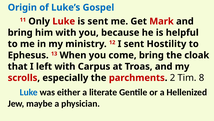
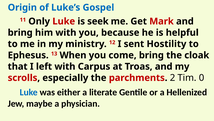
is sent: sent -> seek (98, 21)
8: 8 -> 0 (202, 77)
